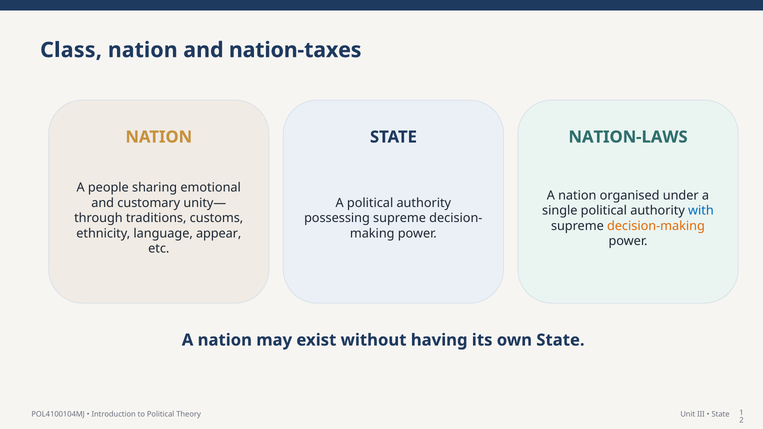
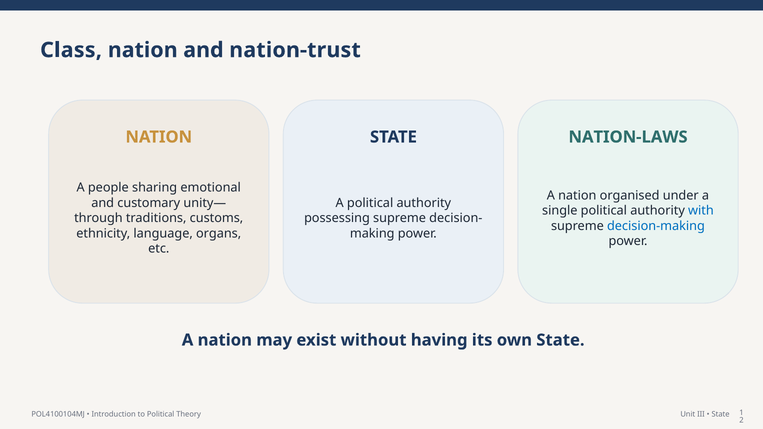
nation-taxes: nation-taxes -> nation-trust (295, 50)
decision-making colour: orange -> blue (656, 226)
appear: appear -> organs (219, 234)
